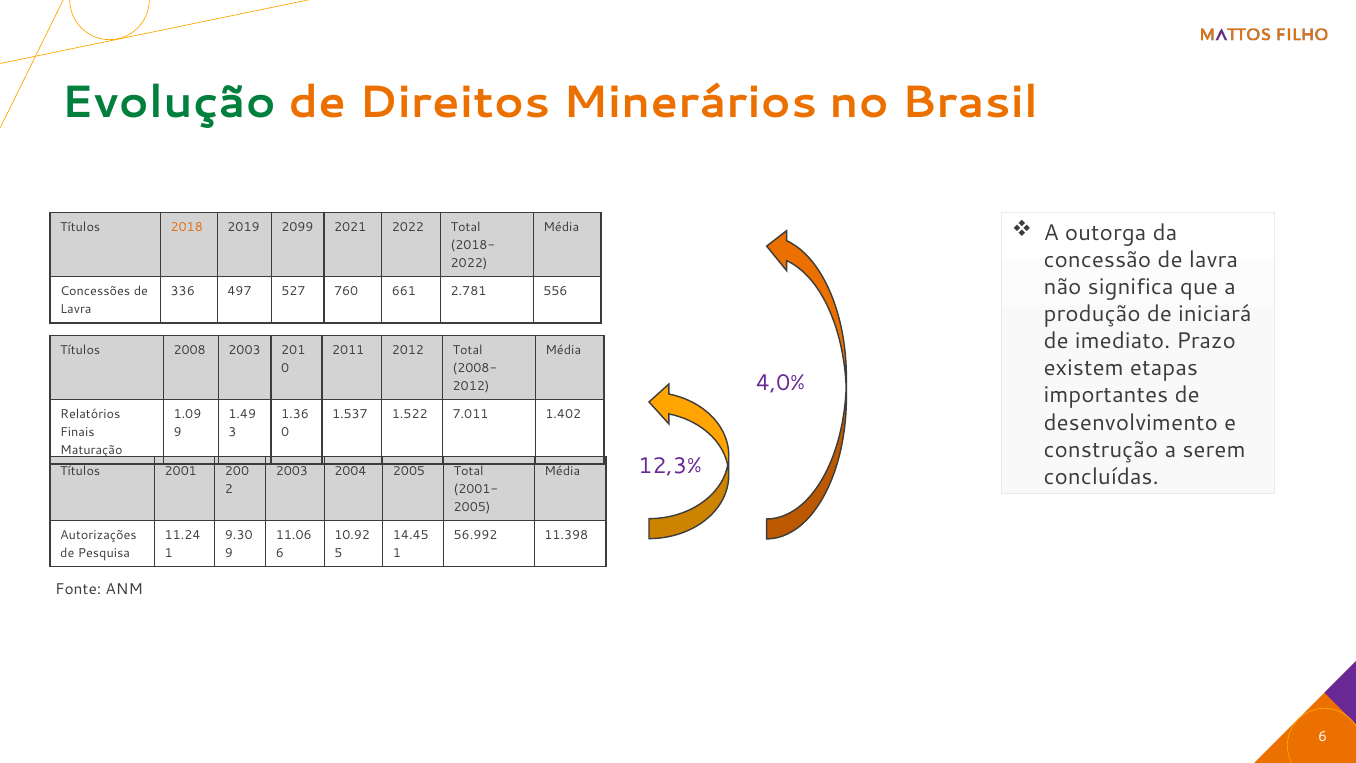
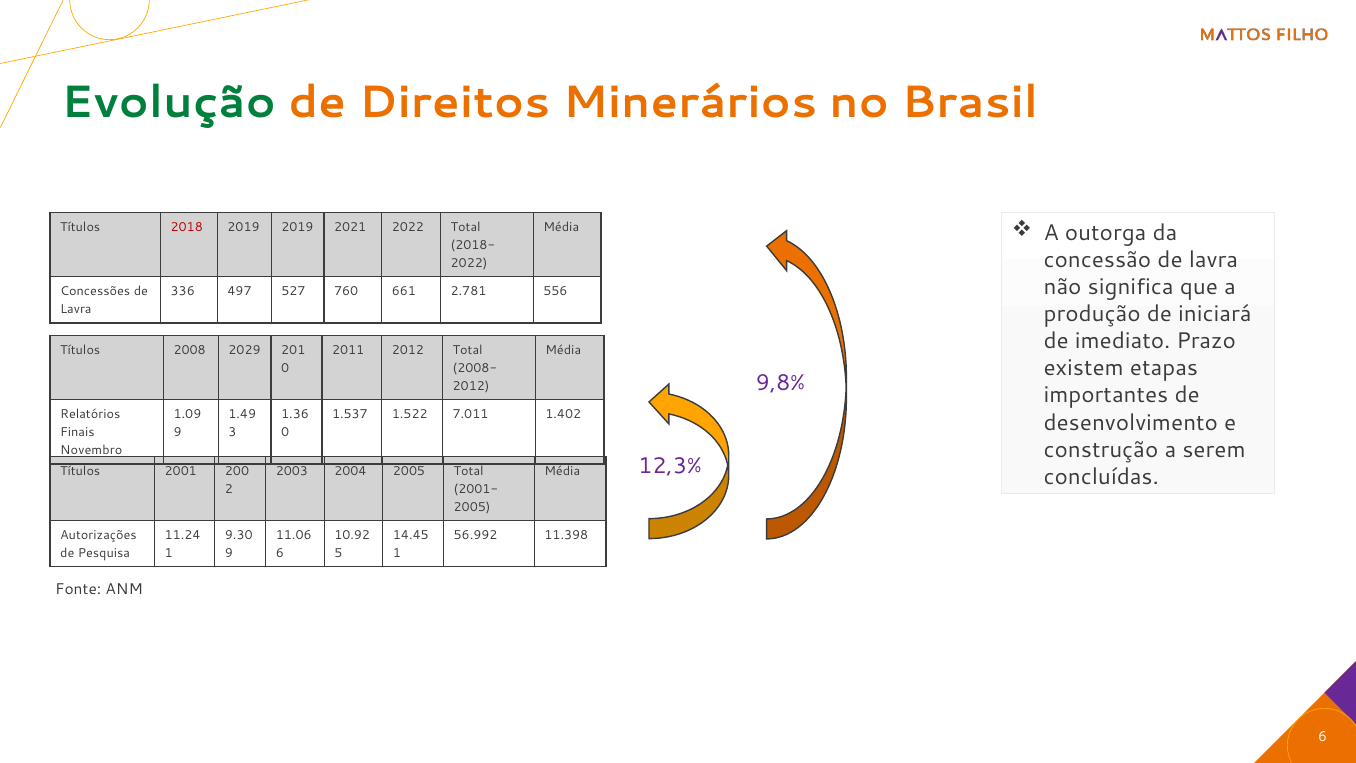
2018 colour: orange -> red (187, 227)
2019 2099: 2099 -> 2019 (297, 227)
2008 2003: 2003 -> 2029 (245, 350)
4,0%: 4,0% -> 9,8% (780, 383)
Maturação: Maturação -> Novembro (91, 450)
